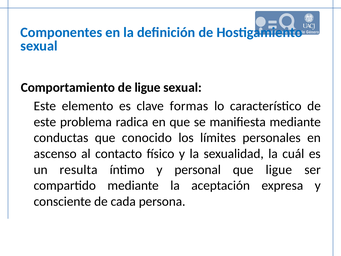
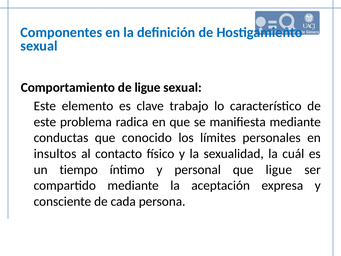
formas: formas -> trabajo (189, 106)
ascenso: ascenso -> insultos (55, 154)
resulta: resulta -> tiempo (79, 169)
